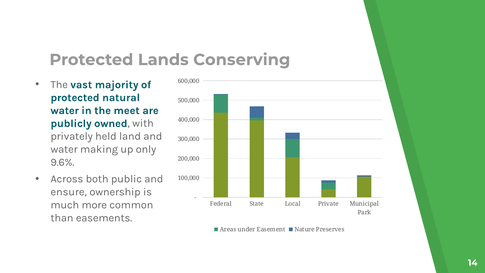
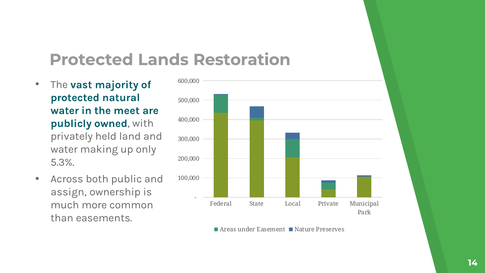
Conserving: Conserving -> Restoration (242, 60)
9.6%: 9.6% -> 5.3% (62, 162)
ensure: ensure -> assign (69, 192)
